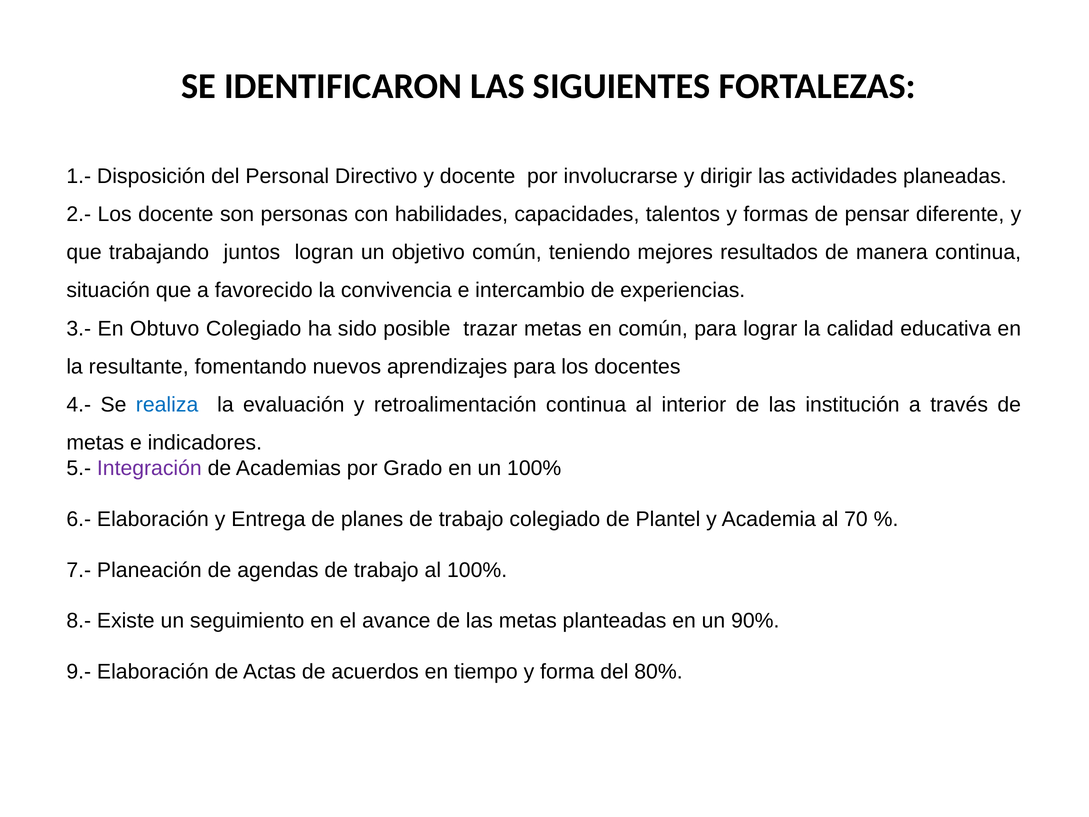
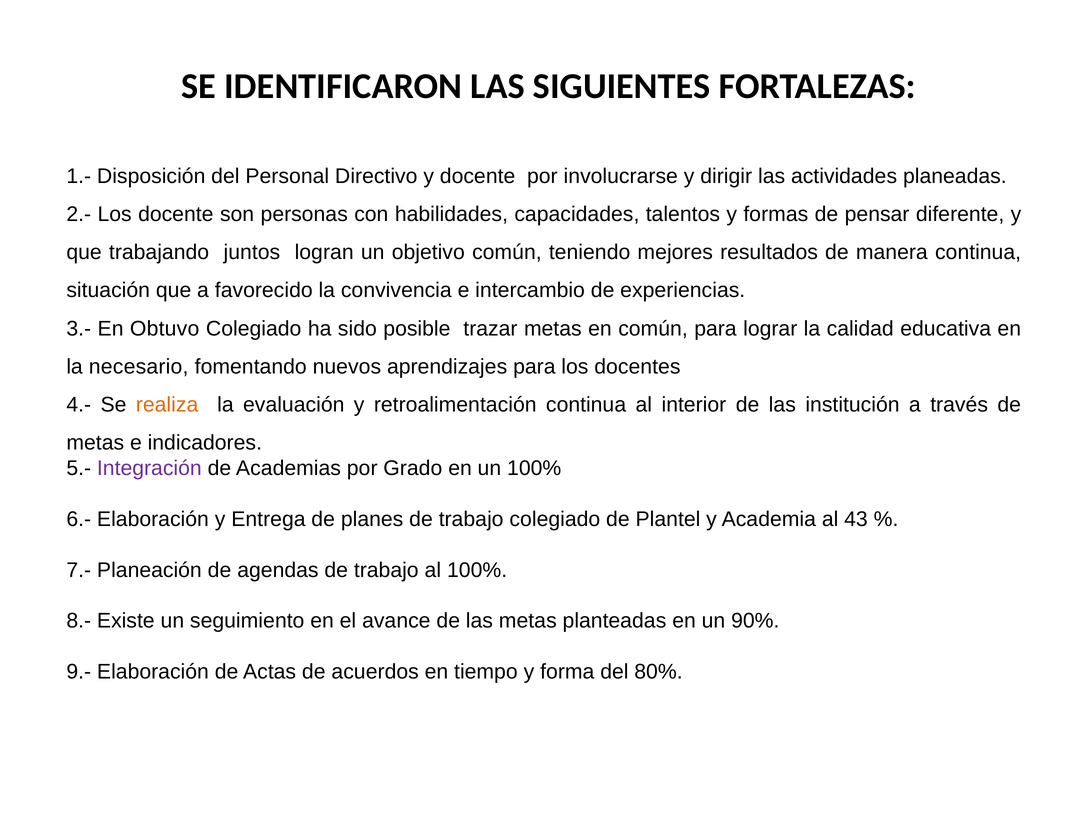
resultante: resultante -> necesario (139, 367)
realiza colour: blue -> orange (167, 405)
70: 70 -> 43 (856, 519)
